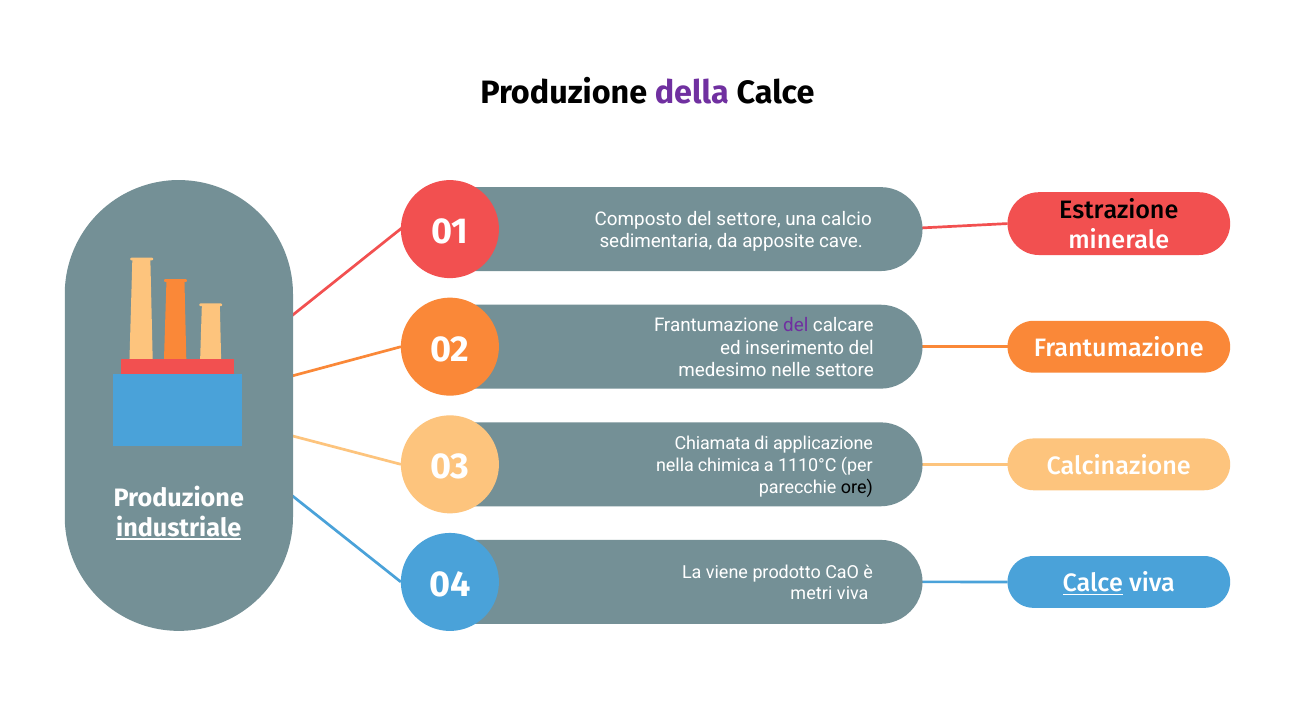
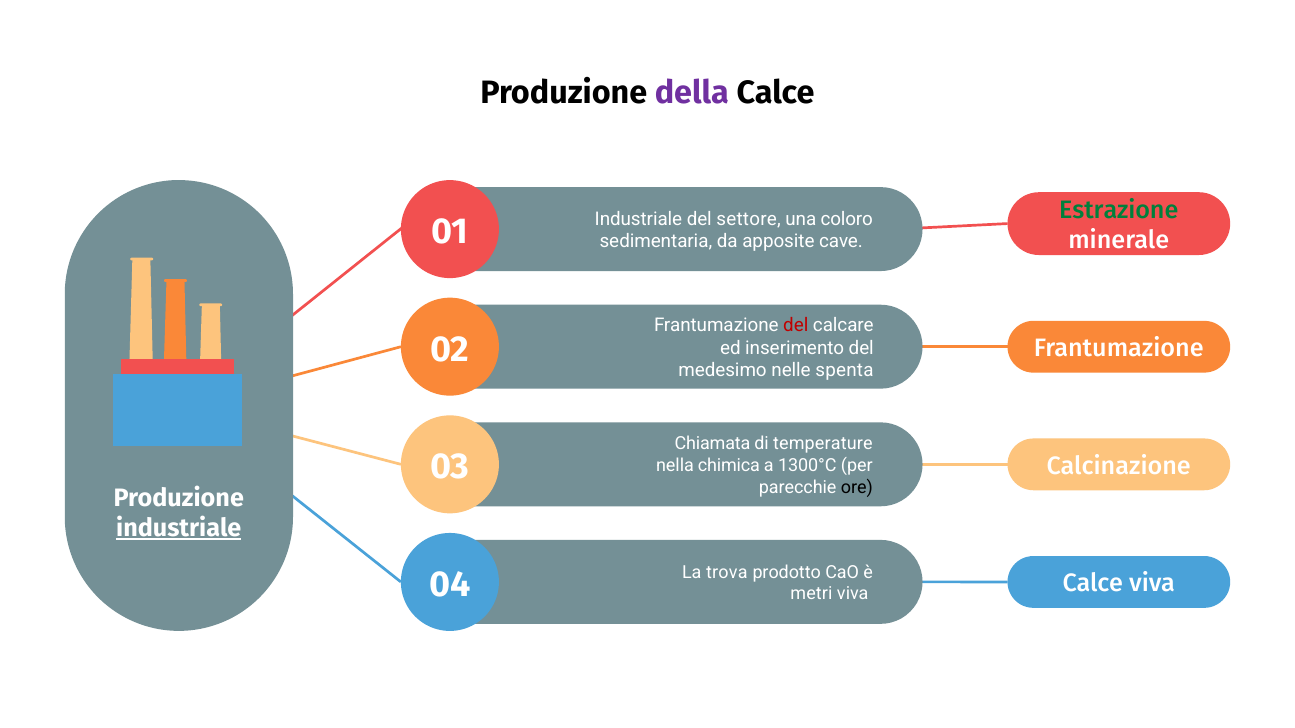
Estrazione colour: black -> green (1119, 210)
Composto: Composto -> Industriale (638, 219)
calcio: calcio -> coloro (847, 219)
del colour: purple -> red (796, 326)
nelle settore: settore -> spenta (844, 371)
applicazione: applicazione -> temperature (823, 444)
1110°C: 1110°C -> 1300°C (807, 466)
viene: viene -> trova (727, 573)
Calce underline: present -> none (1093, 584)
